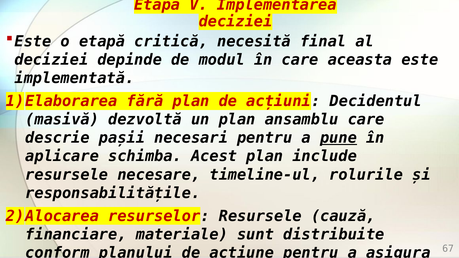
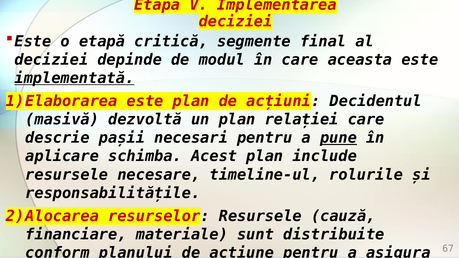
necesită: necesită -> segmente (254, 41)
implementată underline: none -> present (74, 78)
fără: fără -> este (145, 101)
ansamblu: ansamblu -> relației (302, 120)
